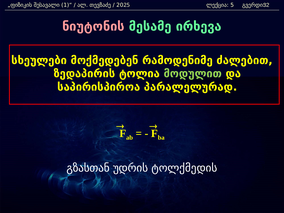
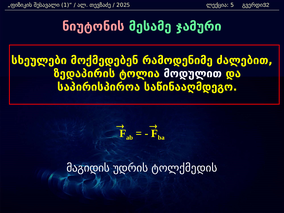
ირხევა: ირხევა -> ჯამური (199, 26)
მოდულით colour: light green -> white (193, 74)
პარალელურად: პარალელურად -> საწინააღმდეგო (191, 87)
გზასთან: გზასთან -> მაგიდის (88, 168)
